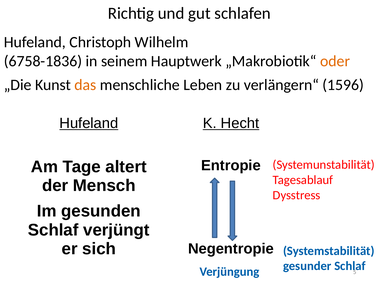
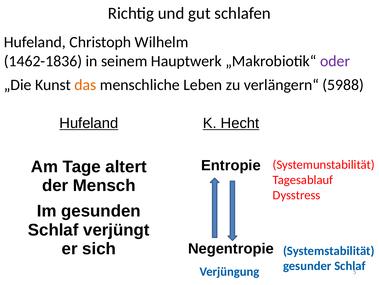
6758-1836: 6758-1836 -> 1462-1836 (43, 61)
oder colour: orange -> purple (335, 61)
1596: 1596 -> 5988 (343, 85)
